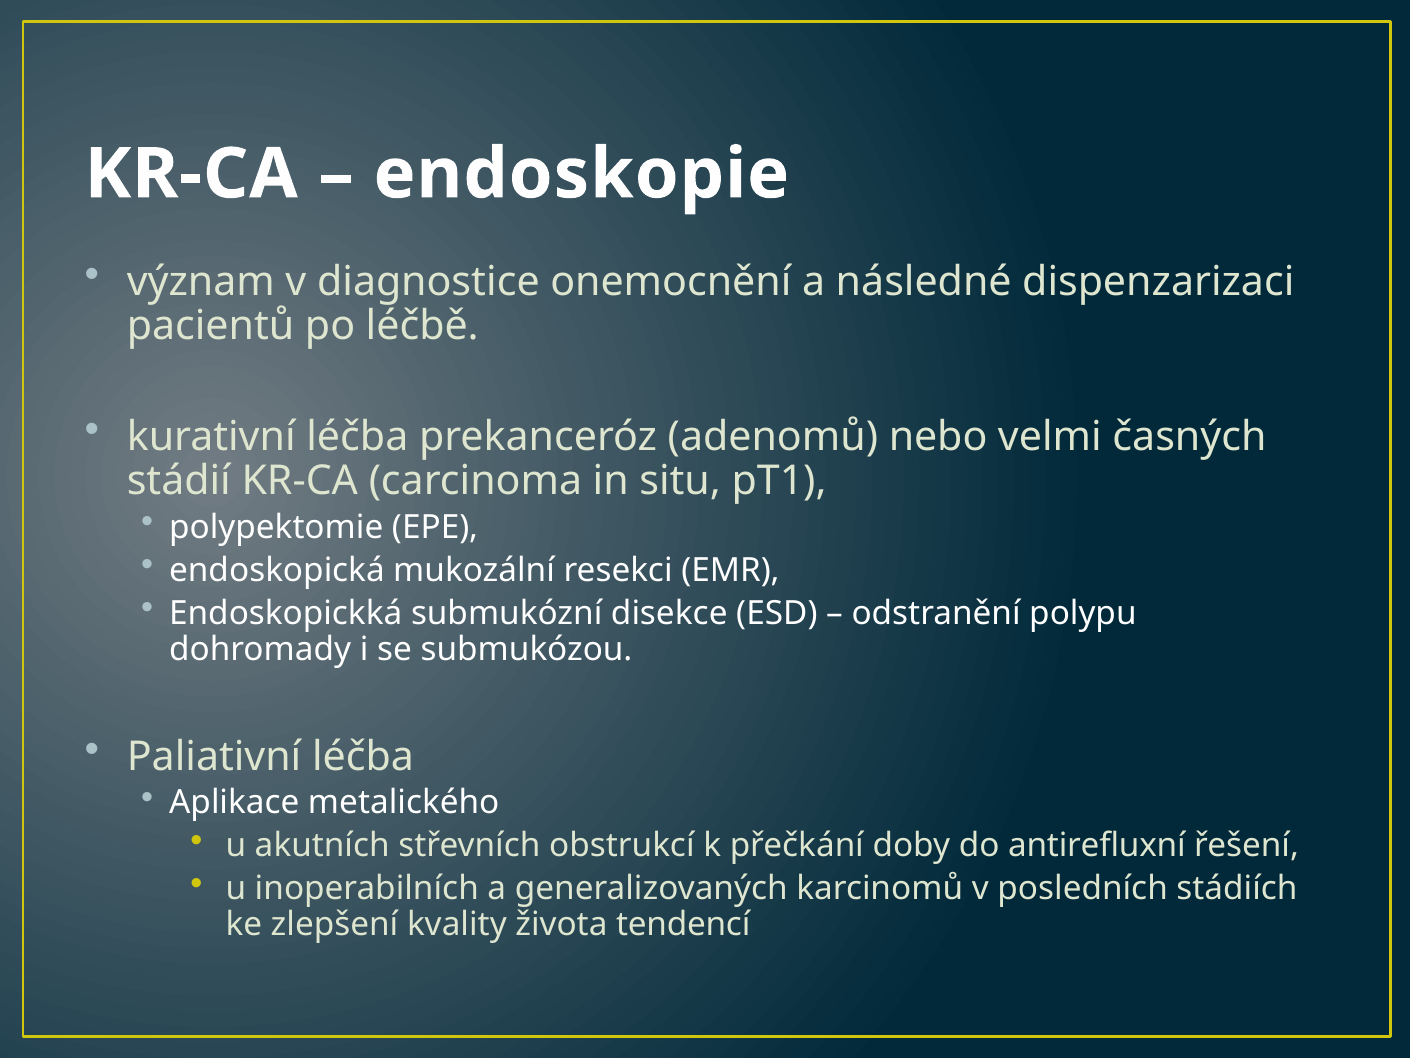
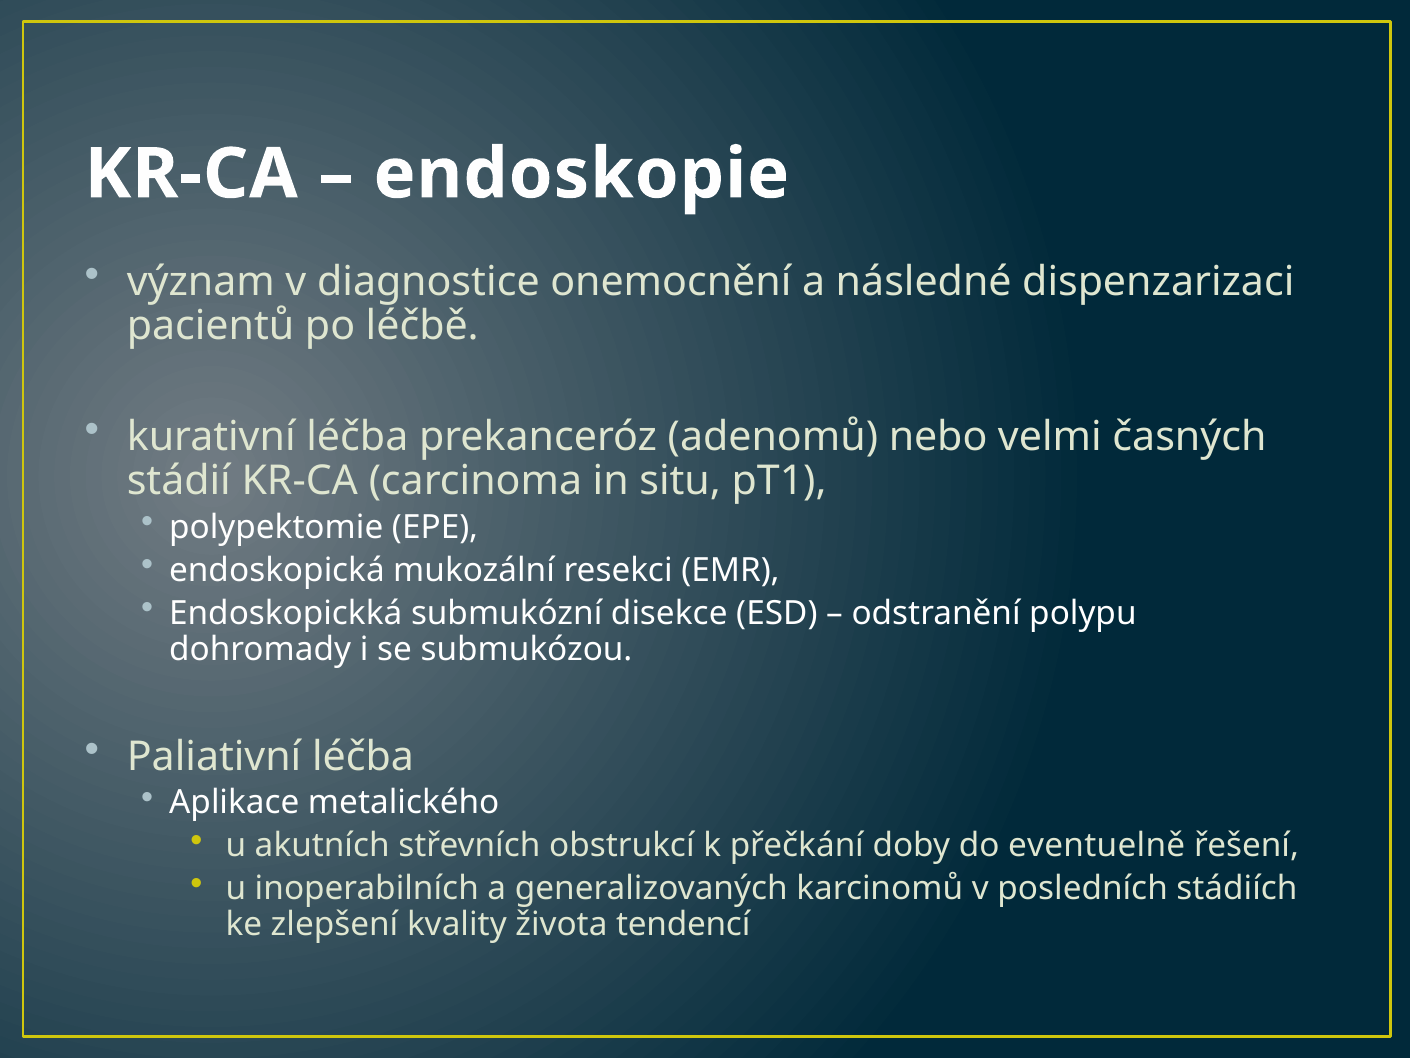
antirefluxní: antirefluxní -> eventuelně (1097, 845)
